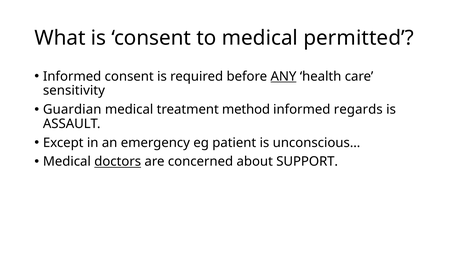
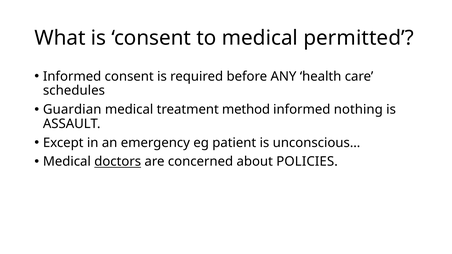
ANY underline: present -> none (283, 76)
sensitivity: sensitivity -> schedules (74, 91)
regards: regards -> nothing (358, 110)
SUPPORT: SUPPORT -> POLICIES (307, 162)
